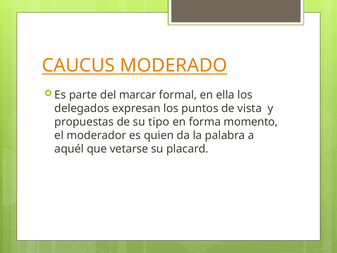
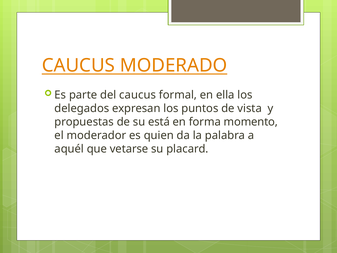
del marcar: marcar -> caucus (138, 95)
tipo: tipo -> está (159, 122)
